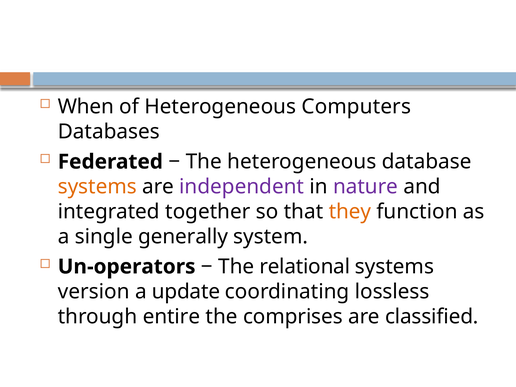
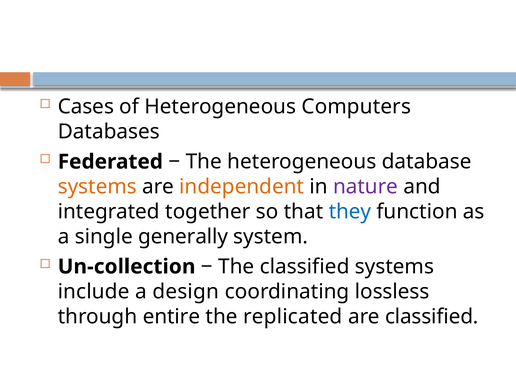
When: When -> Cases (86, 107)
independent colour: purple -> orange (242, 187)
they colour: orange -> blue (350, 212)
Un-operators: Un-operators -> Un-collection (127, 267)
The relational: relational -> classified (305, 267)
version: version -> include (94, 292)
update: update -> design (186, 292)
comprises: comprises -> replicated (293, 317)
